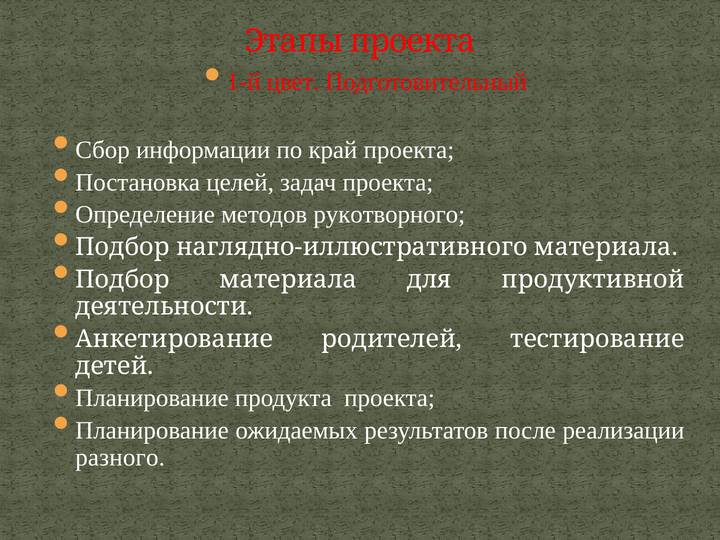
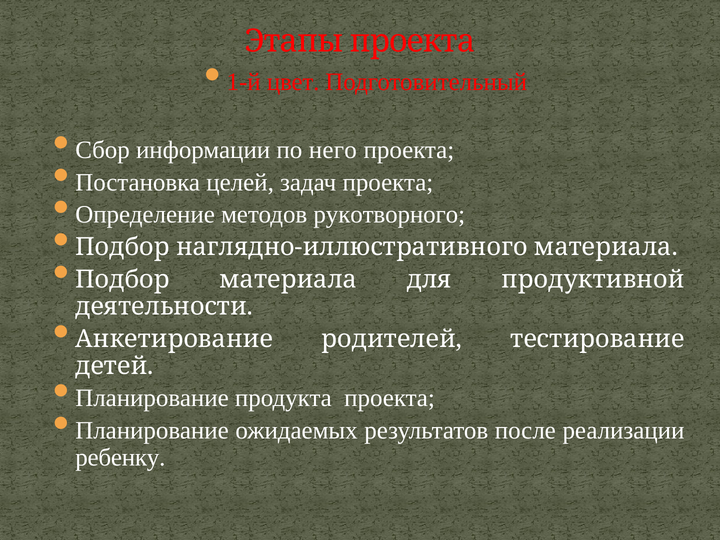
край: край -> него (333, 150)
разного: разного -> ребенку (120, 457)
